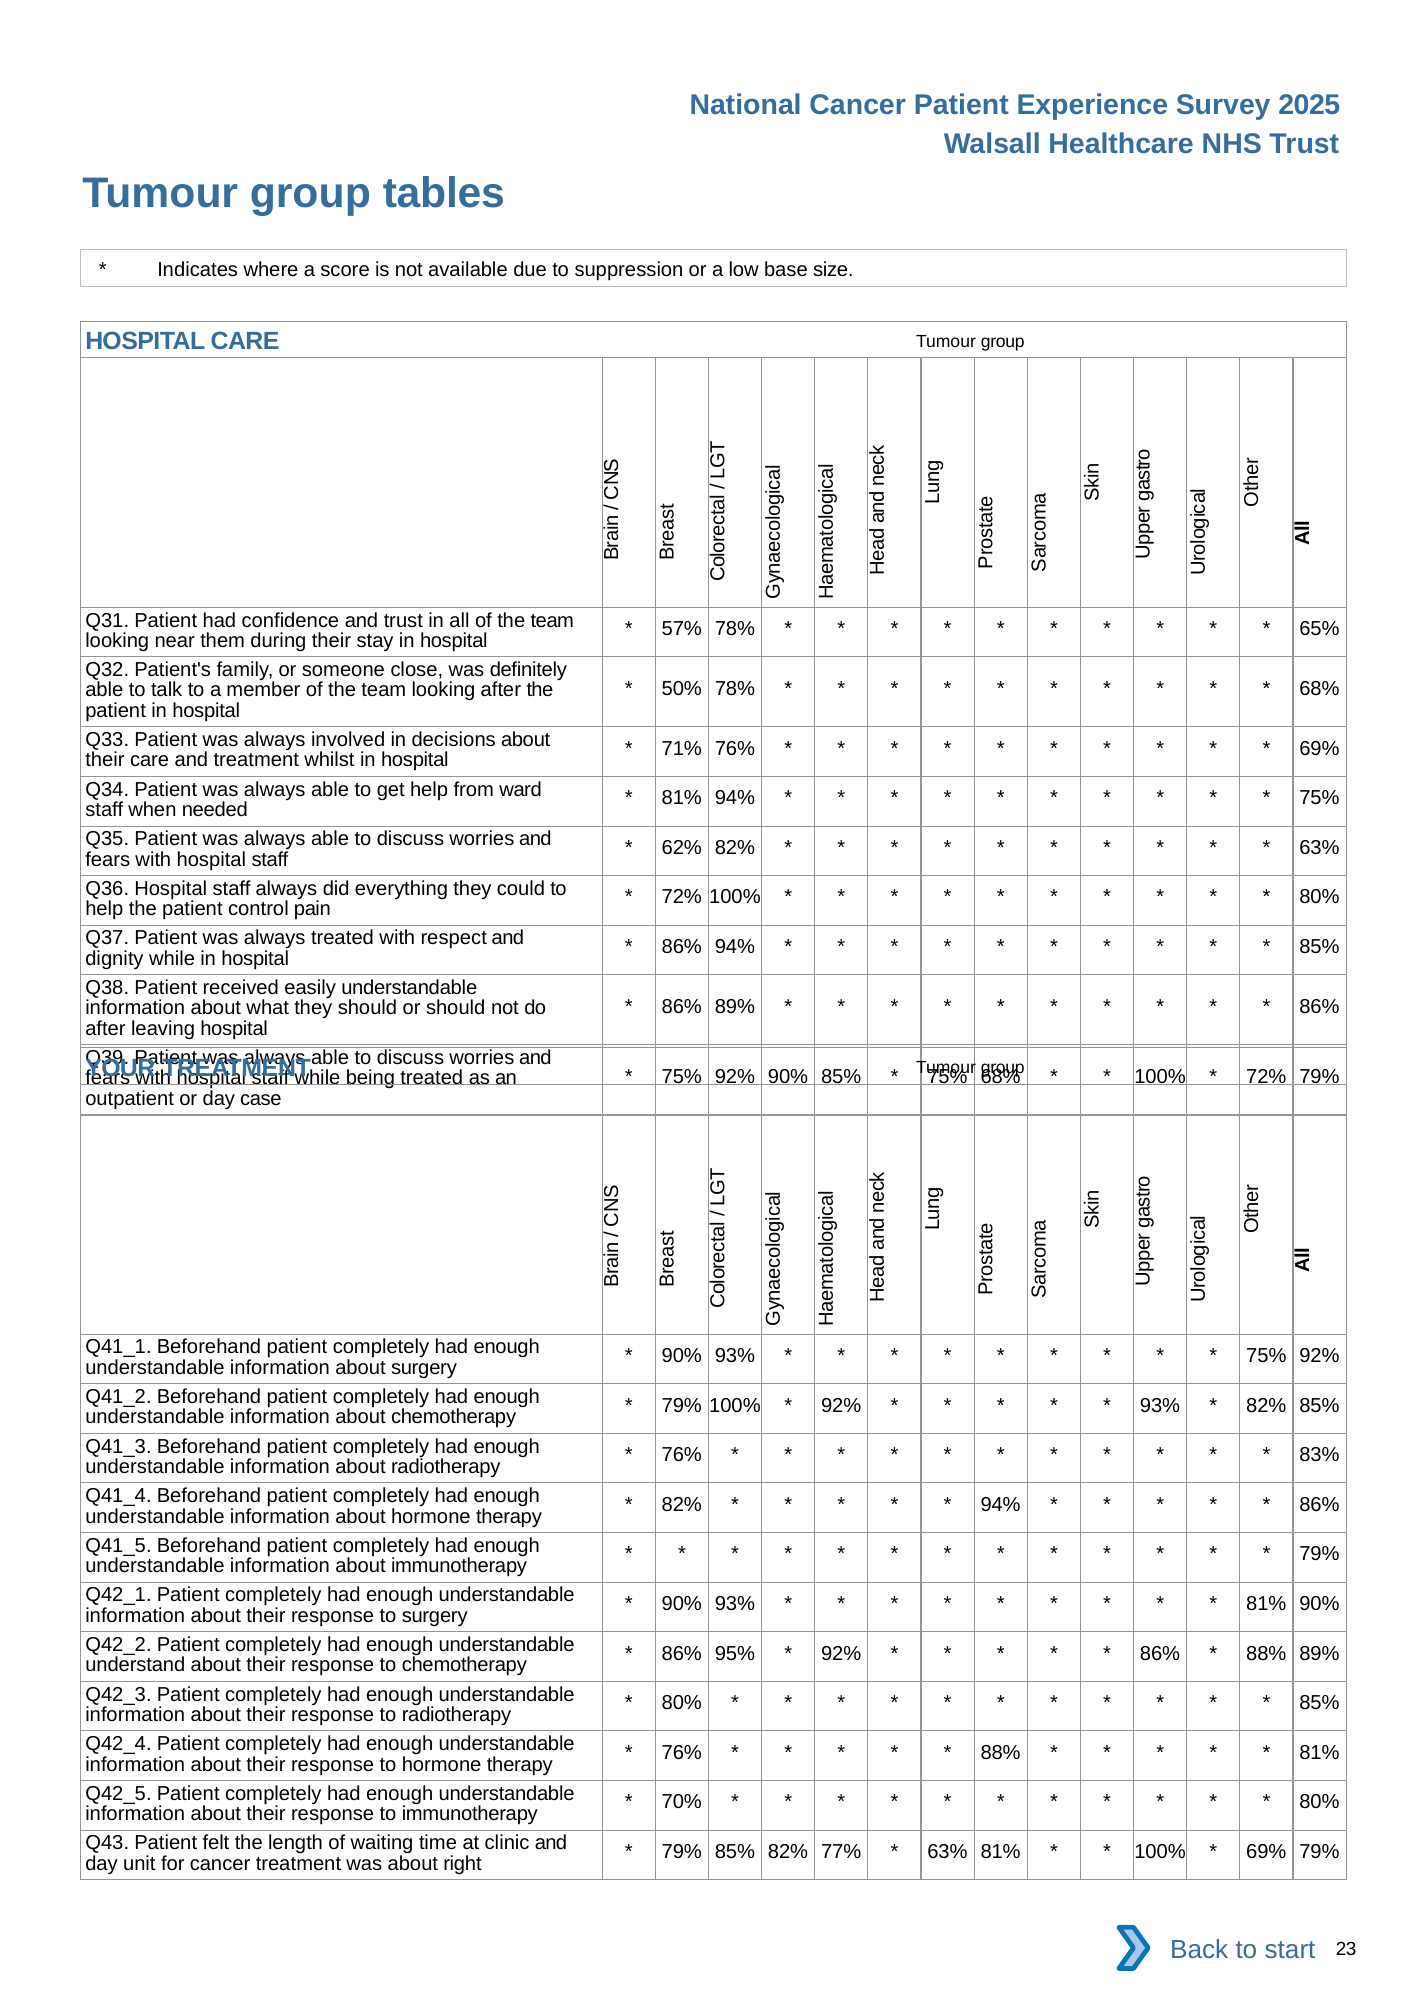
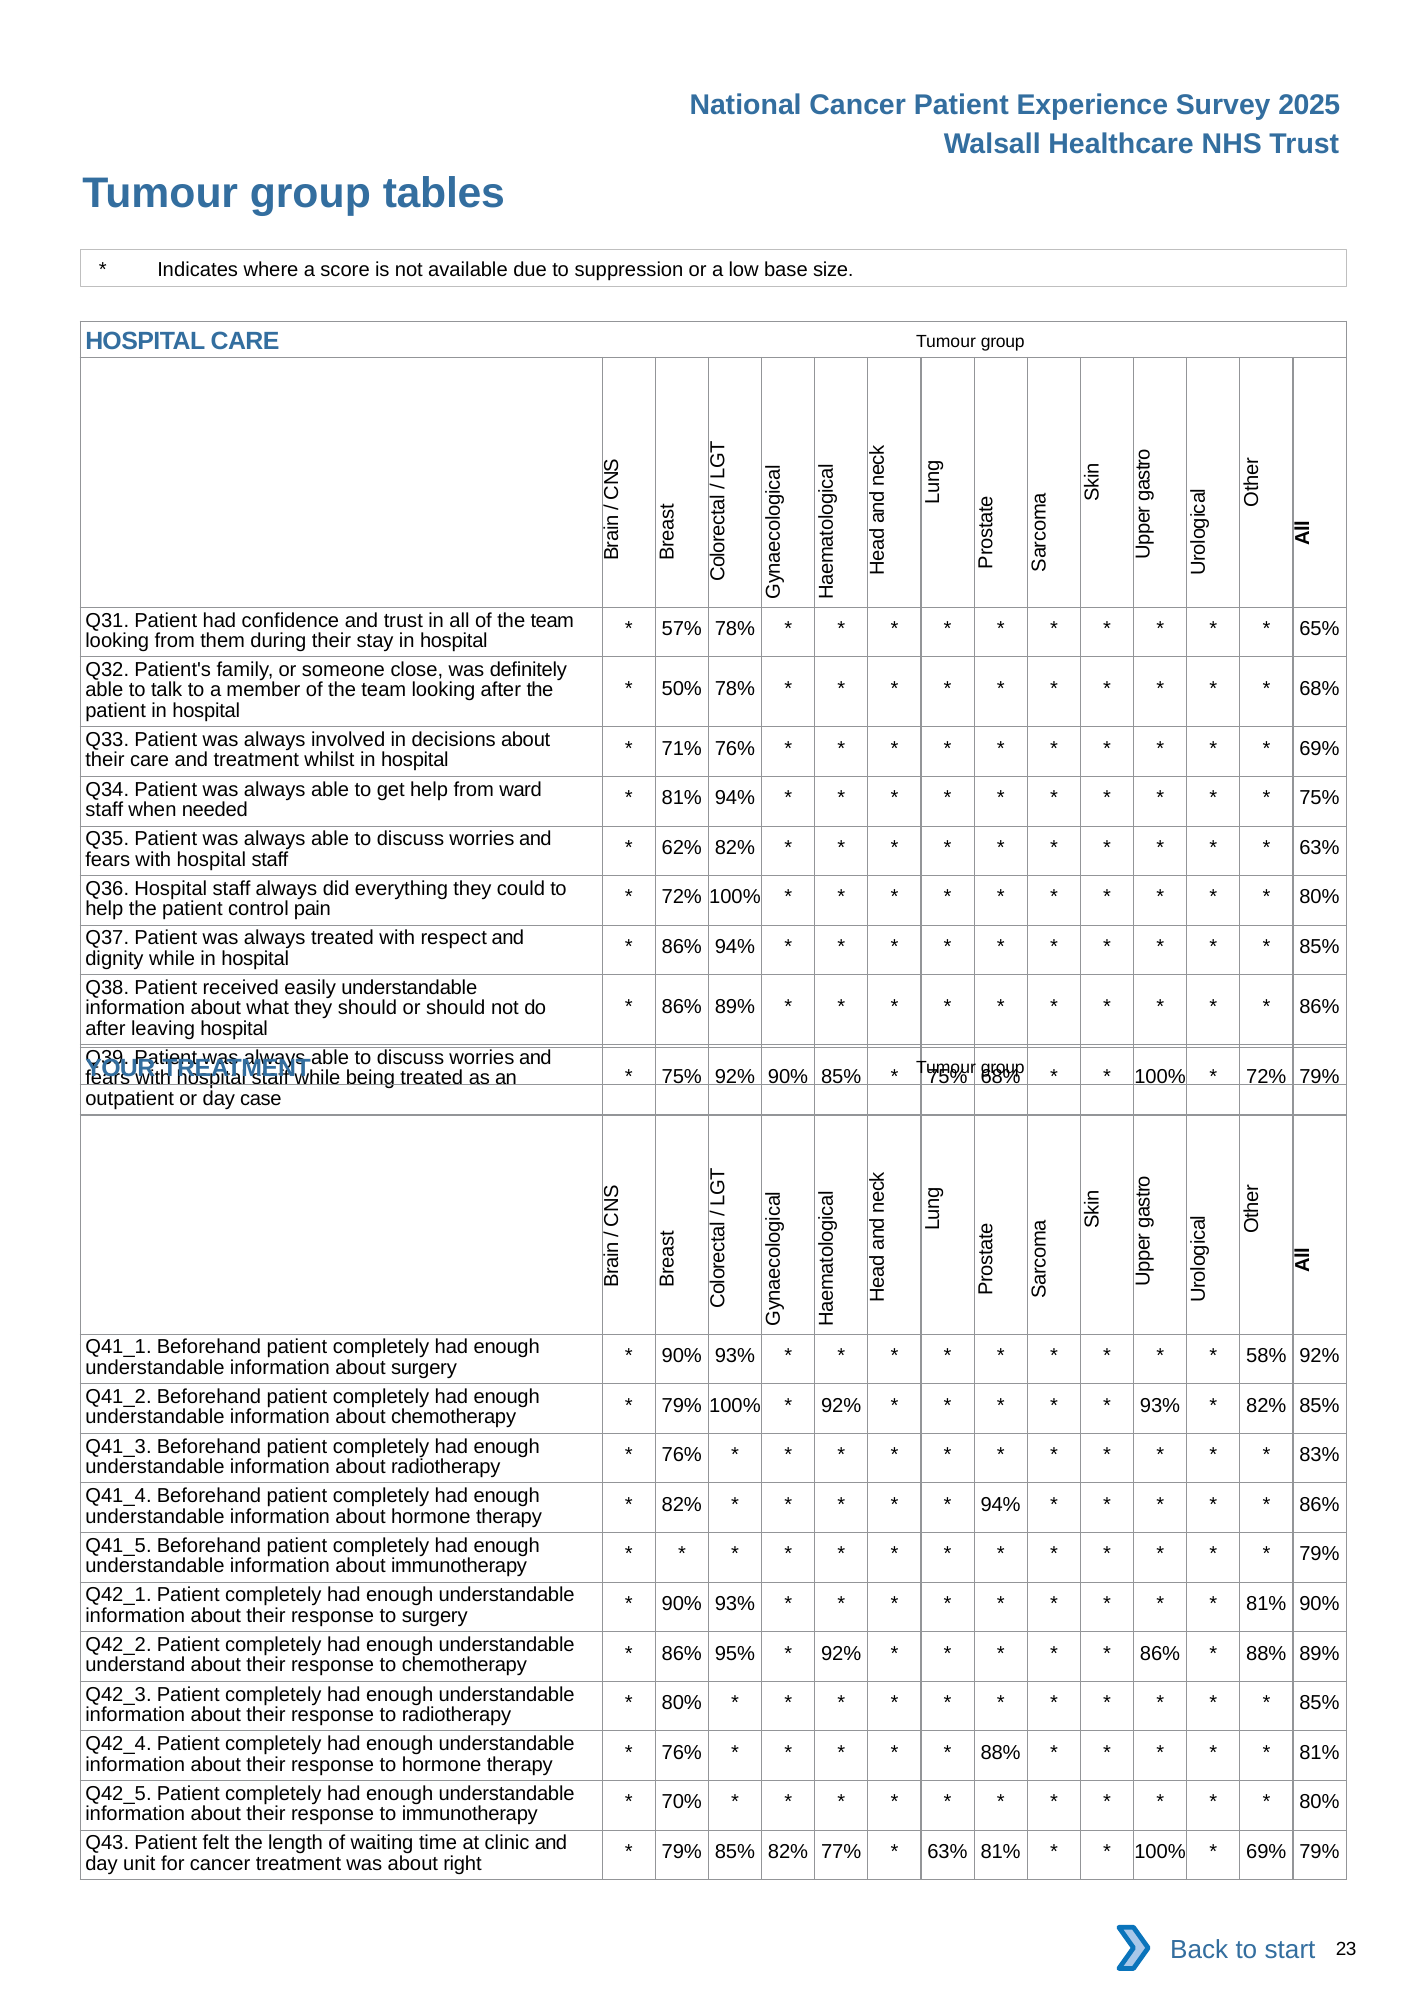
looking near: near -> from (175, 640)
75%: 75% -> 58% (1266, 1355)
